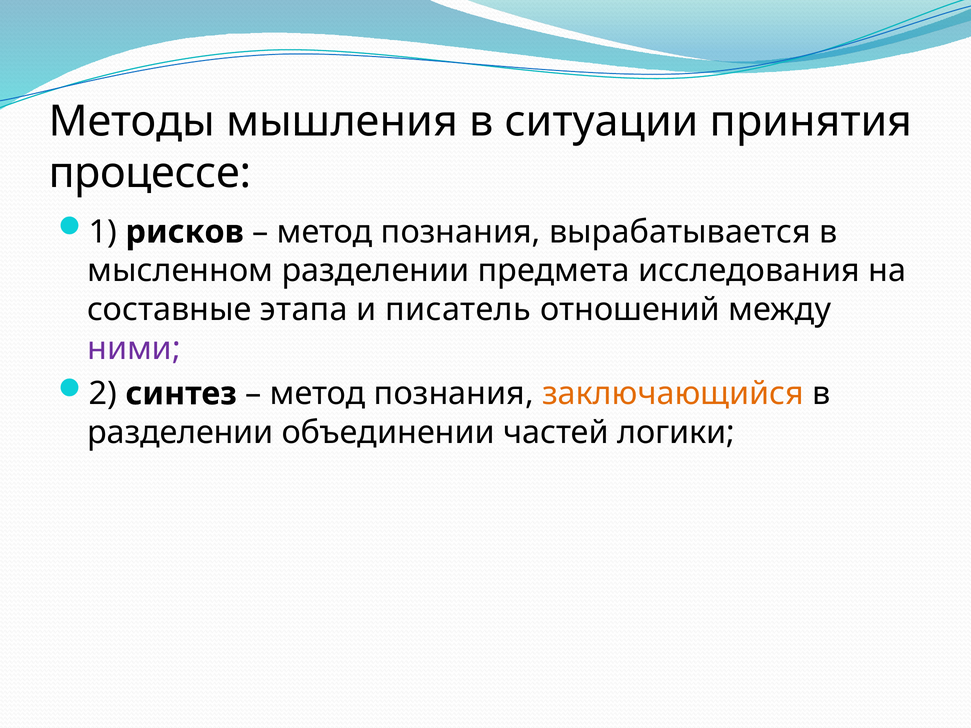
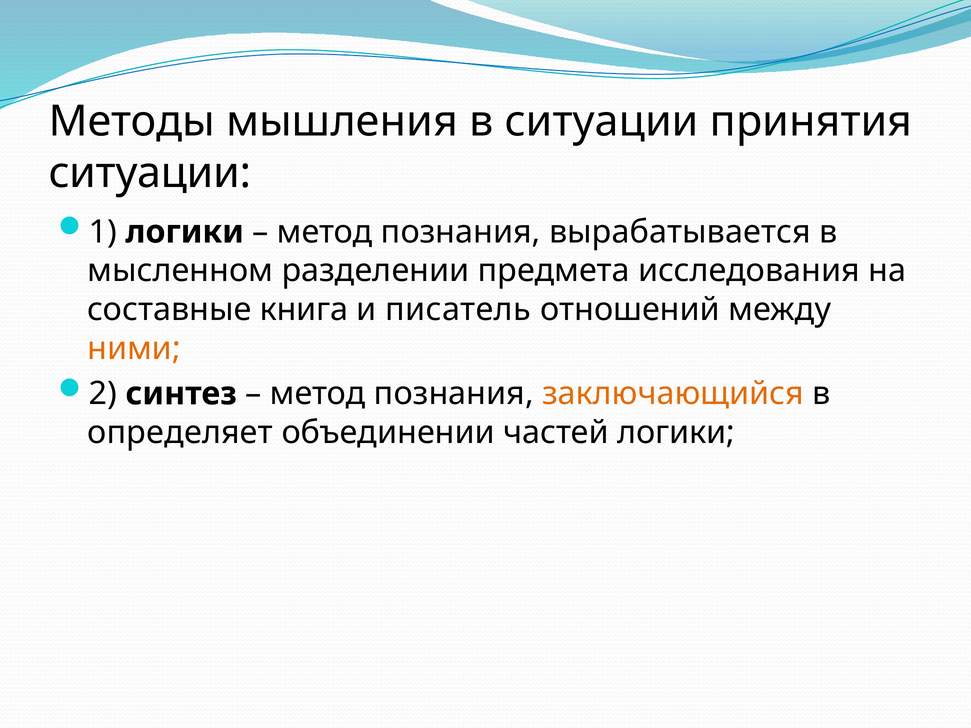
процессе: процессе -> ситуации (150, 173)
1 рисков: рисков -> логики (185, 232)
этапа: этапа -> книга (304, 310)
ними colour: purple -> orange (134, 349)
разделении: разделении -> определяет (180, 433)
